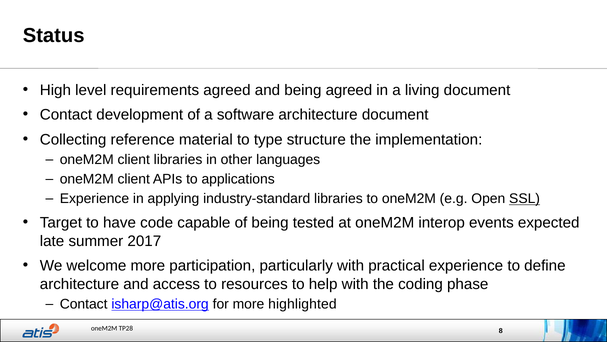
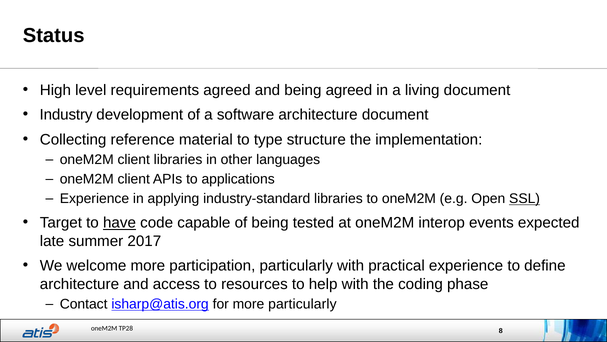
Contact: Contact -> Industry (66, 115)
have underline: none -> present (119, 222)
more highlighted: highlighted -> particularly (302, 304)
